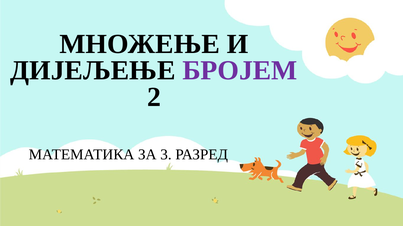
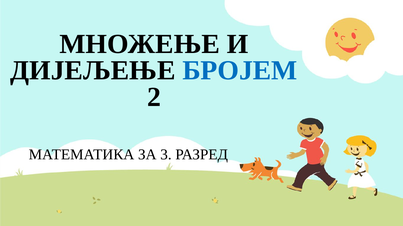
БРОЈЕМ colour: purple -> blue (240, 71)
